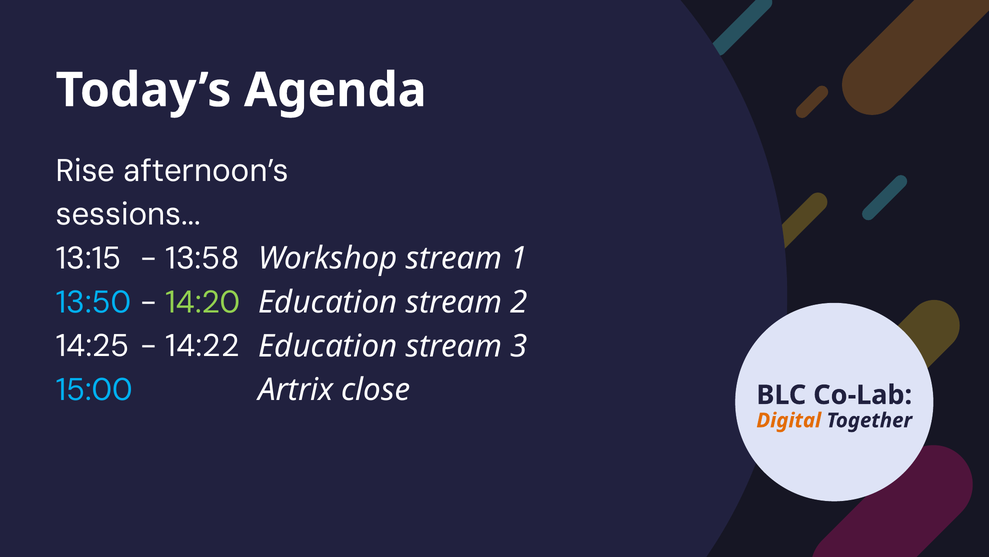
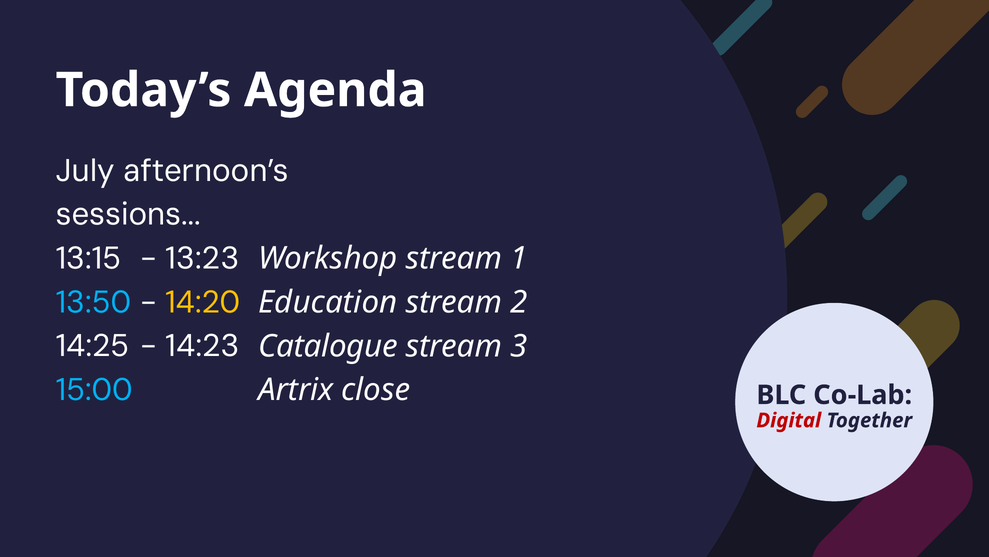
Rise: Rise -> July (85, 170)
13:58: 13:58 -> 13:23 (202, 258)
14:20 colour: light green -> yellow (203, 302)
14:22: 14:22 -> 14:23 (202, 346)
Education: Education -> Catalogue (328, 346)
Digital colour: orange -> red (789, 420)
